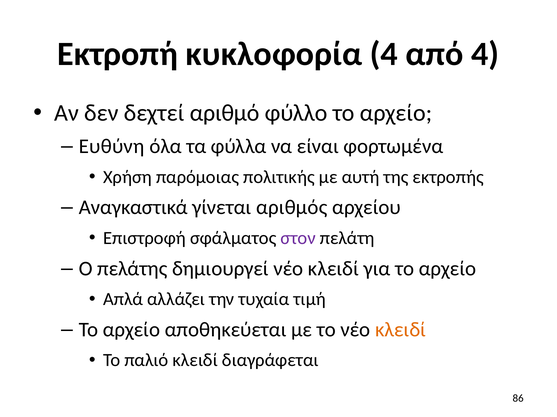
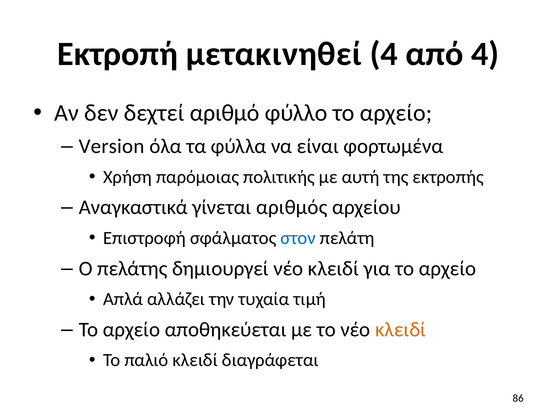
κυκλοφορία: κυκλοφορία -> μετακινηθεί (274, 54)
Ευθύνη: Ευθύνη -> Version (112, 147)
στον colour: purple -> blue (298, 238)
